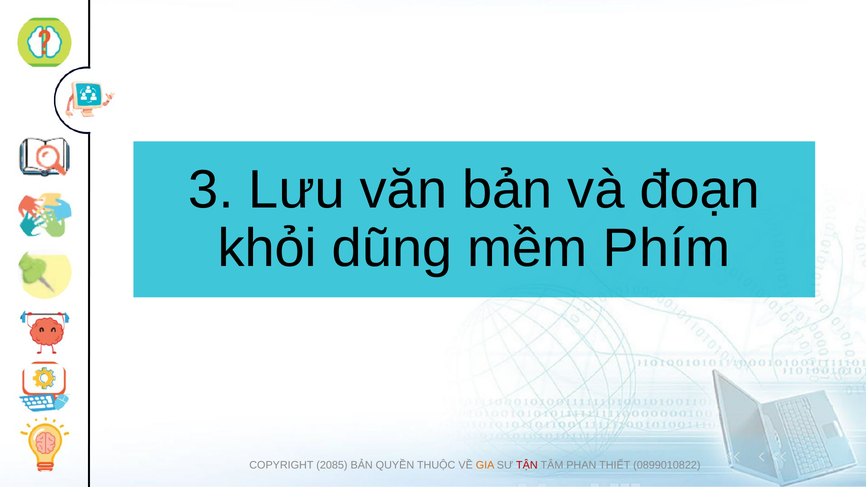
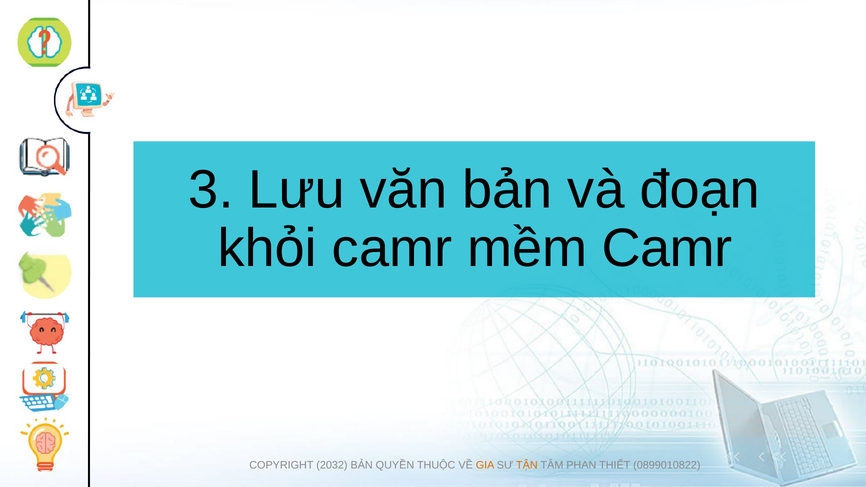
khỏi dũng: dũng -> camr (392, 248)
mềm Phím: Phím -> Camr (667, 248)
2085: 2085 -> 2032 (332, 465)
TẬN colour: red -> orange (527, 465)
